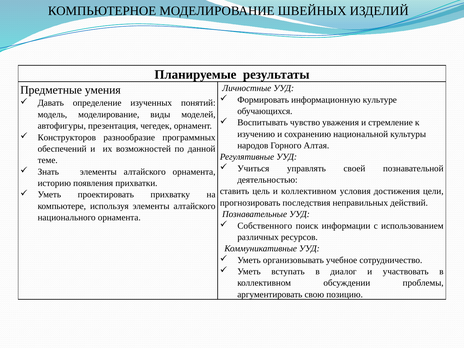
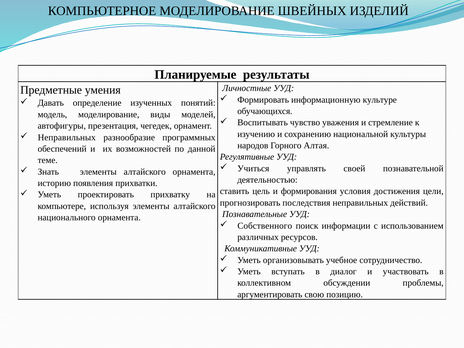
Конструкторов: Конструкторов -> Неправильных (67, 137)
и коллективном: коллективном -> формирования (309, 191)
